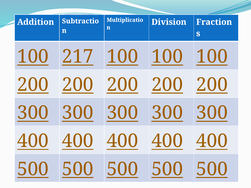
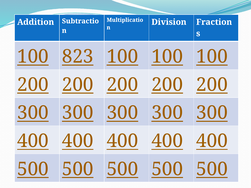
217: 217 -> 823 (78, 57)
